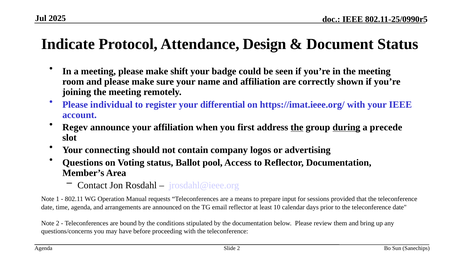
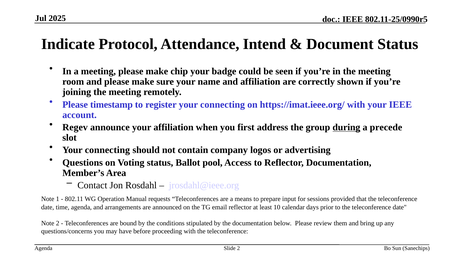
Design: Design -> Intend (264, 44)
shift: shift -> chip (179, 71)
individual: individual -> timestamp (112, 104)
register your differential: differential -> connecting (223, 104)
the underline: present -> none (297, 127)
